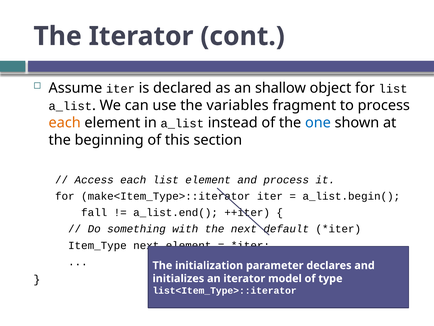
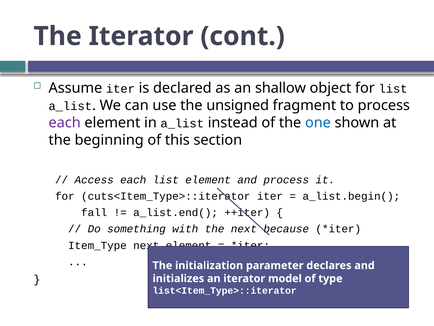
variables: variables -> unsigned (238, 105)
each colour: orange -> purple (65, 123)
make<Item_Type>::iterator: make<Item_Type>::iterator -> cuts<Item_Type>::iterator (166, 196)
default: default -> because (286, 229)
